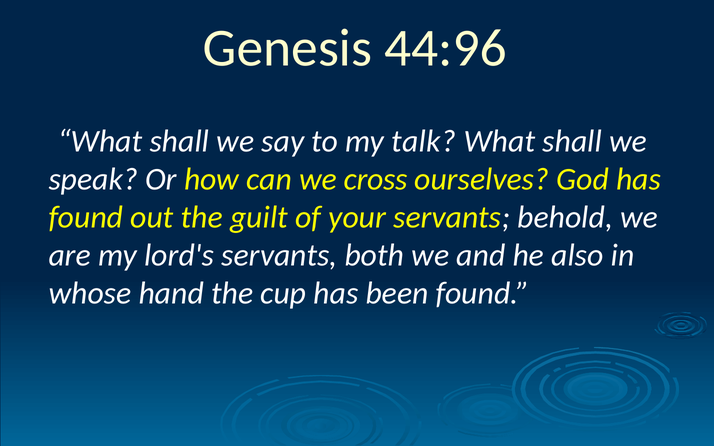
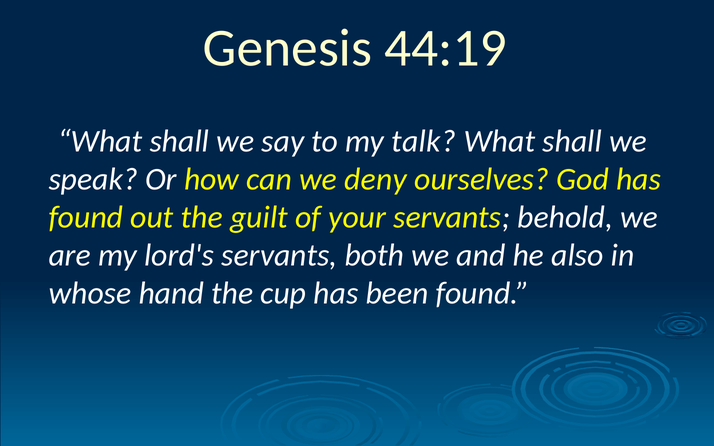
44:96: 44:96 -> 44:19 (446, 48)
cross: cross -> deny (376, 179)
